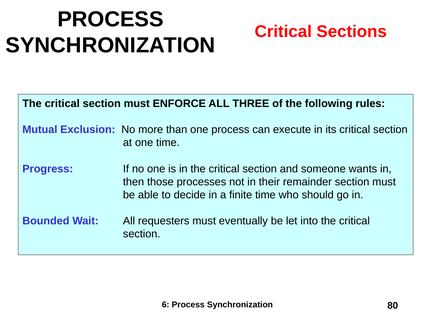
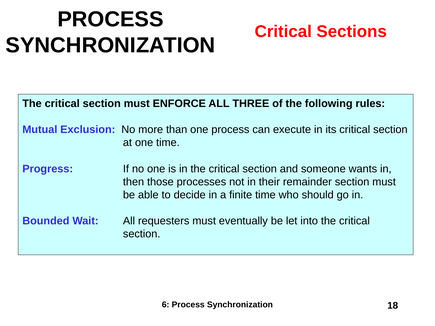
80: 80 -> 18 (393, 306)
